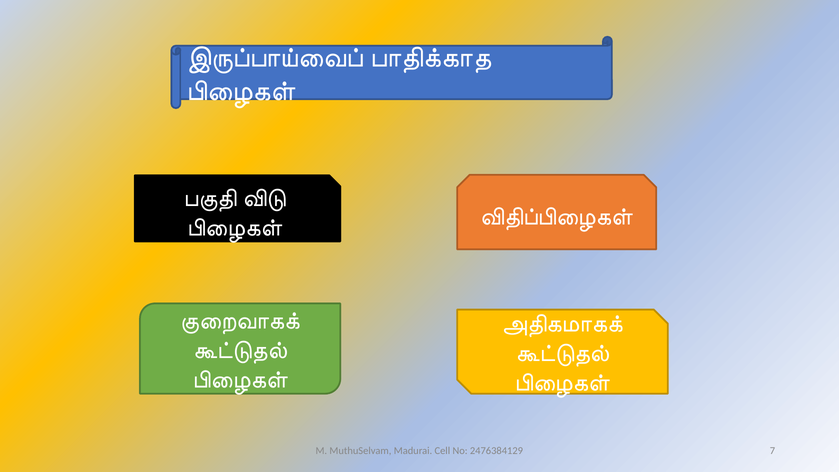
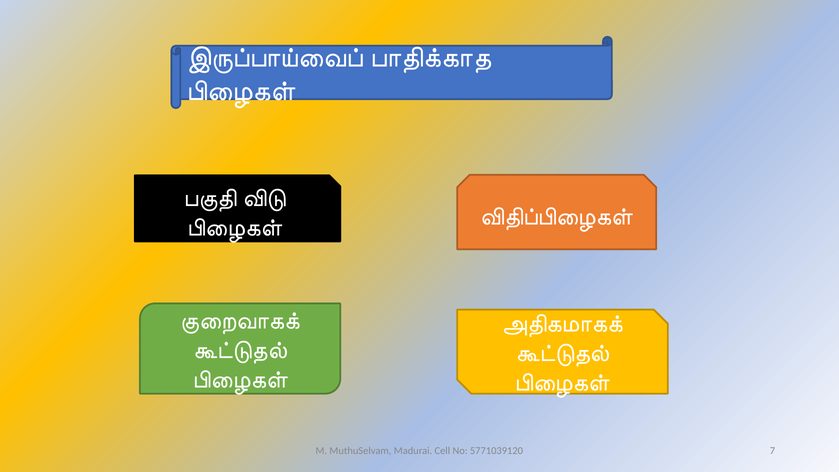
2476384129: 2476384129 -> 5771039120 (496, 451)
